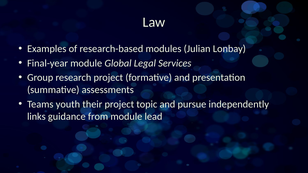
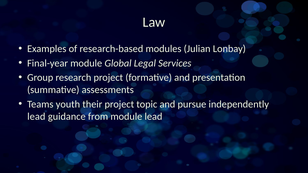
links: links -> lead (36, 117)
